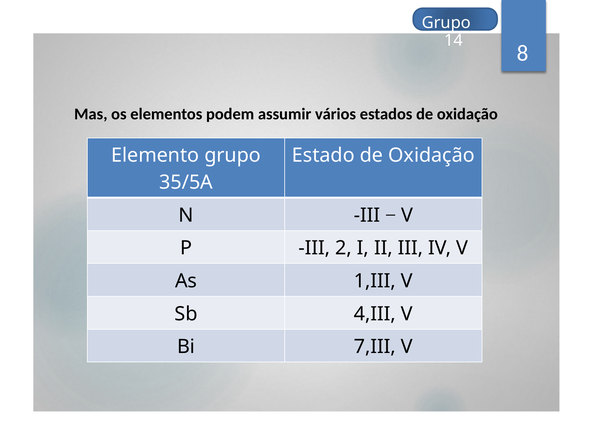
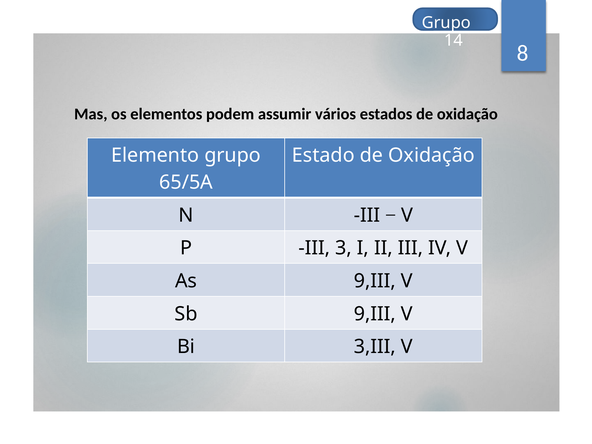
35/5A: 35/5A -> 65/5A (186, 182)
2: 2 -> 3 (344, 248)
As 1,III: 1,III -> 9,III (375, 281)
Sb 4,III: 4,III -> 9,III (375, 314)
7,III: 7,III -> 3,III (375, 347)
